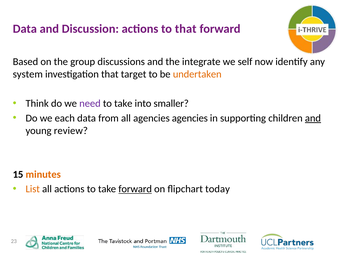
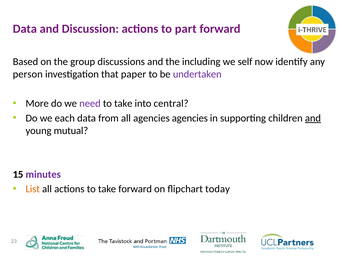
to that: that -> part (186, 29)
integrate: integrate -> including (201, 62)
system: system -> person (28, 74)
target: target -> paper (134, 74)
undertaken colour: orange -> purple (197, 74)
Think: Think -> More (37, 104)
smaller: smaller -> central (171, 104)
review: review -> mutual (71, 131)
minutes colour: orange -> purple (43, 175)
forward underline: present -> none (135, 189)
